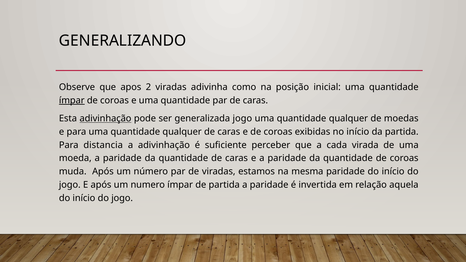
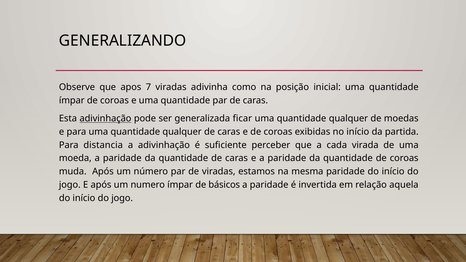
2: 2 -> 7 (148, 87)
ímpar underline: present -> none (72, 100)
generalizada jogo: jogo -> ficar (242, 119)
de partida: partida -> básicos (224, 185)
